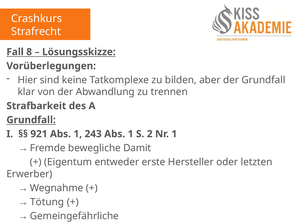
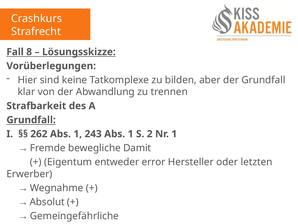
921: 921 -> 262 (39, 134)
erste: erste -> error (154, 162)
Tötung: Tötung -> Absolut (47, 202)
